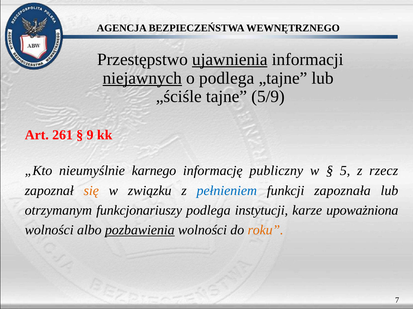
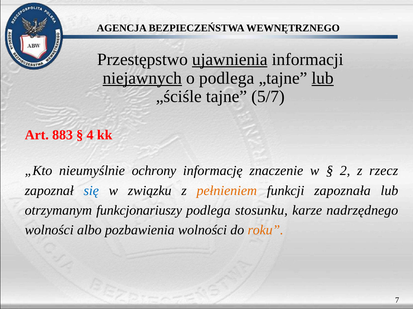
lub underline: none -> present (323, 78)
5/9: 5/9 -> 5/7 (268, 97)
261: 261 -> 883 (63, 135)
9: 9 -> 4 (90, 135)
karnego: karnego -> ochrony (154, 171)
publiczny: publiczny -> znaczenie (276, 171)
5: 5 -> 2 (345, 171)
się colour: orange -> blue (91, 191)
pełnieniem colour: blue -> orange (227, 191)
instytucji: instytucji -> stosunku (261, 211)
upoważniona: upoważniona -> nadrzędnego (362, 211)
pozbawienia underline: present -> none (140, 231)
